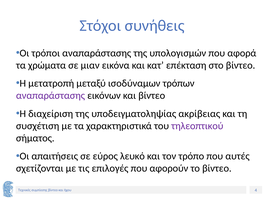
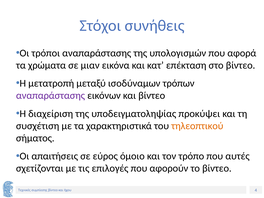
ακρίβειας: ακρίβειας -> προκύψει (199, 114)
τηλεοπτικού colour: purple -> orange (197, 126)
λευκό: λευκό -> όμοιο (132, 156)
